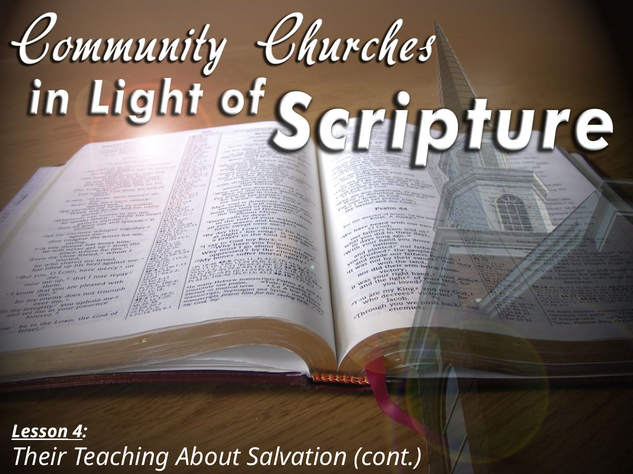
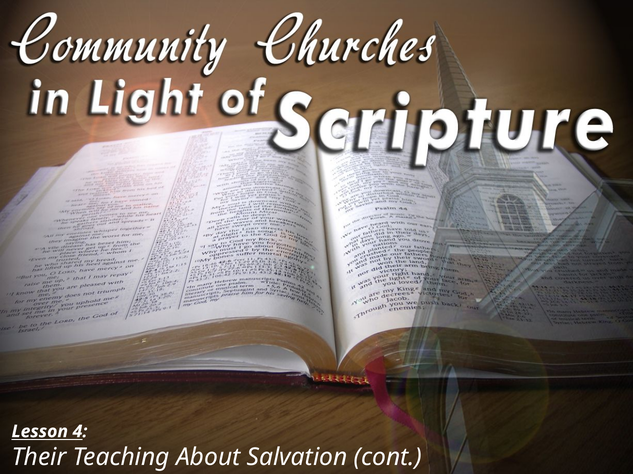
Lesson underline: present -> none (40, 432)
